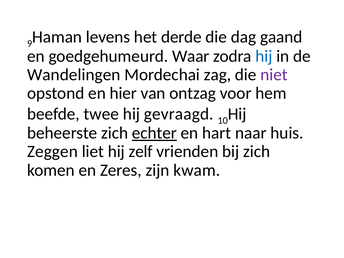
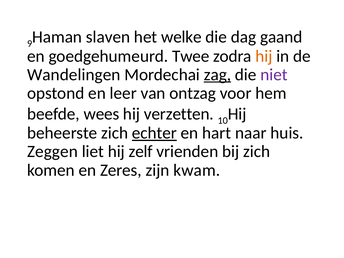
levens: levens -> slaven (108, 37)
derde: derde -> welke (181, 37)
Waar: Waar -> Twee (191, 56)
hij colour: blue -> orange (264, 56)
zag underline: none -> present (217, 75)
hier: hier -> leer (123, 93)
twee: twee -> wees (101, 114)
gevraagd: gevraagd -> verzetten (179, 114)
